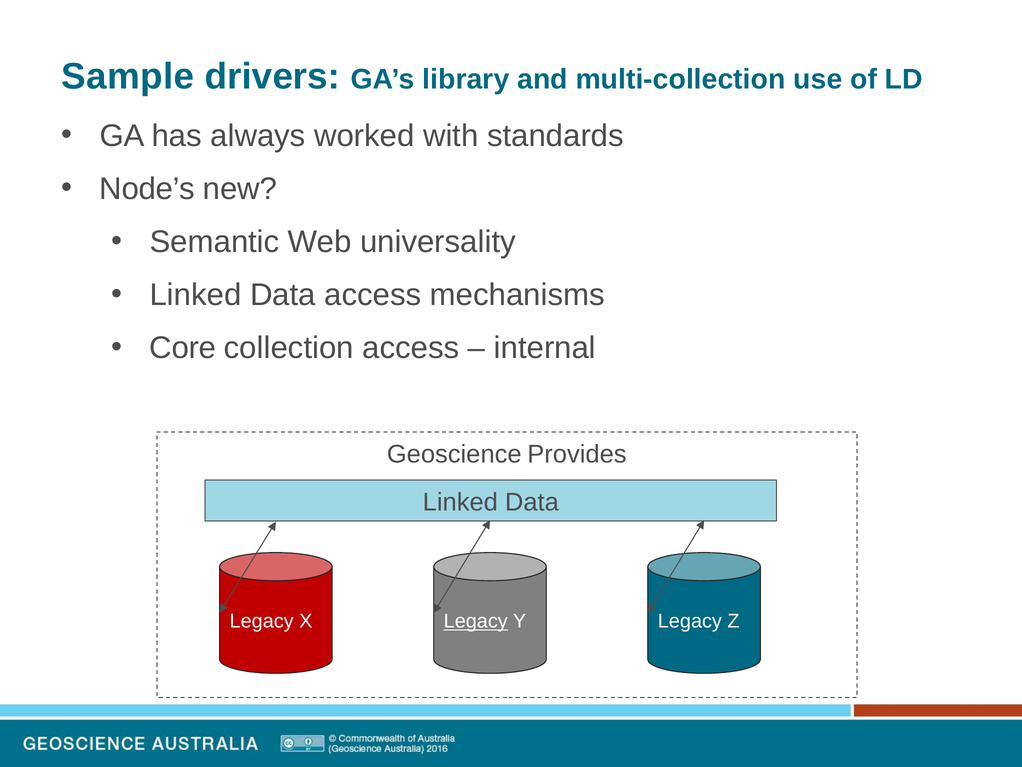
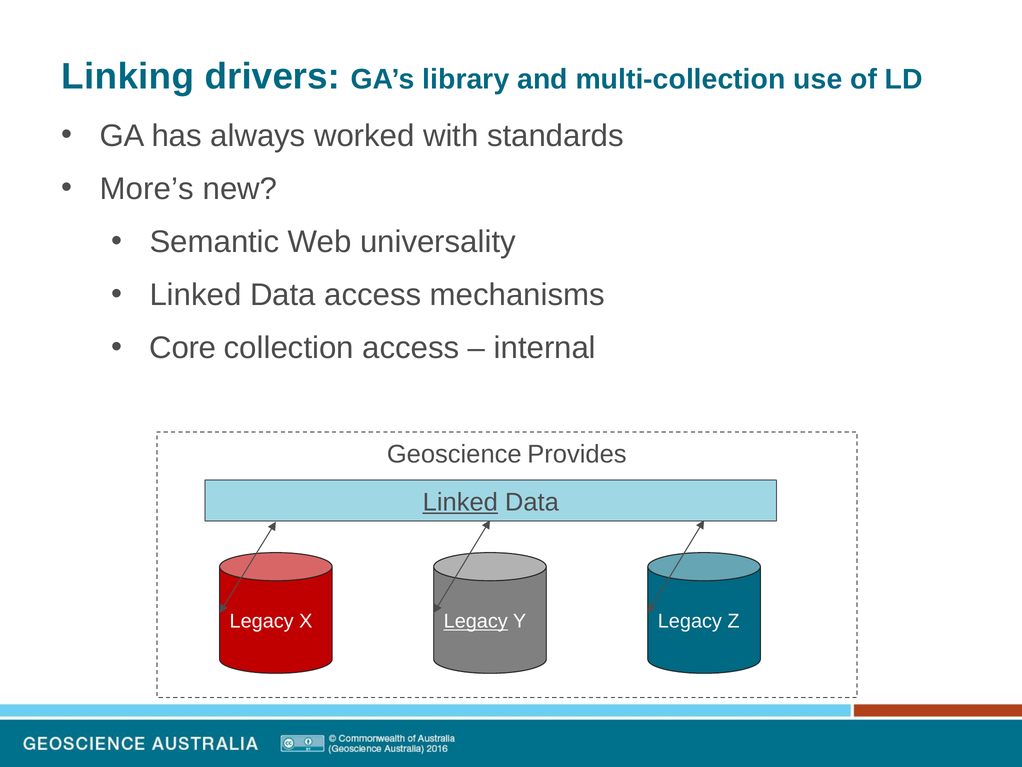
Sample: Sample -> Linking (128, 76)
Node’s: Node’s -> More’s (147, 189)
Linked underline: none -> present (460, 502)
